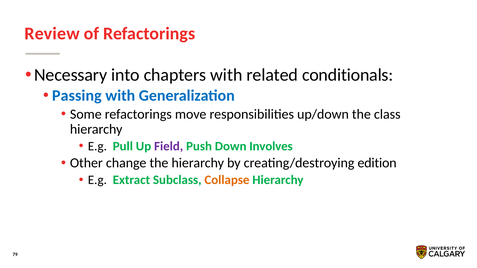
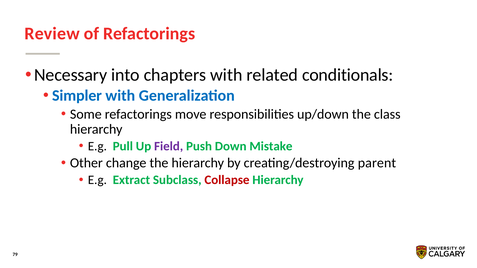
Passing: Passing -> Simpler (77, 96)
Involves: Involves -> Mistake (271, 146)
edition: edition -> parent (377, 163)
Collapse colour: orange -> red (227, 180)
